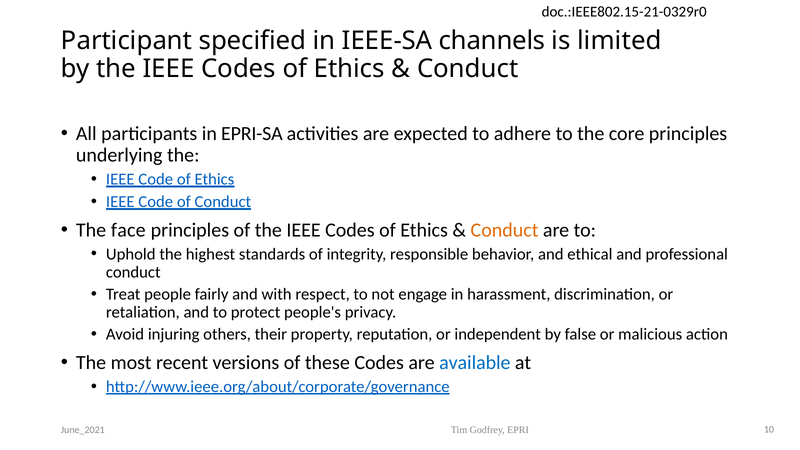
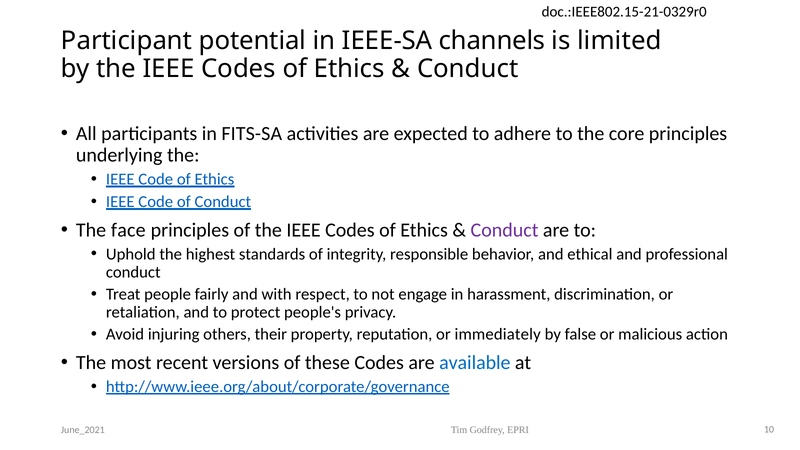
specified: specified -> potential (252, 41)
EPRI-SA: EPRI-SA -> FITS-SA (252, 133)
Conduct colour: orange -> purple (505, 230)
independent: independent -> immediately (498, 334)
